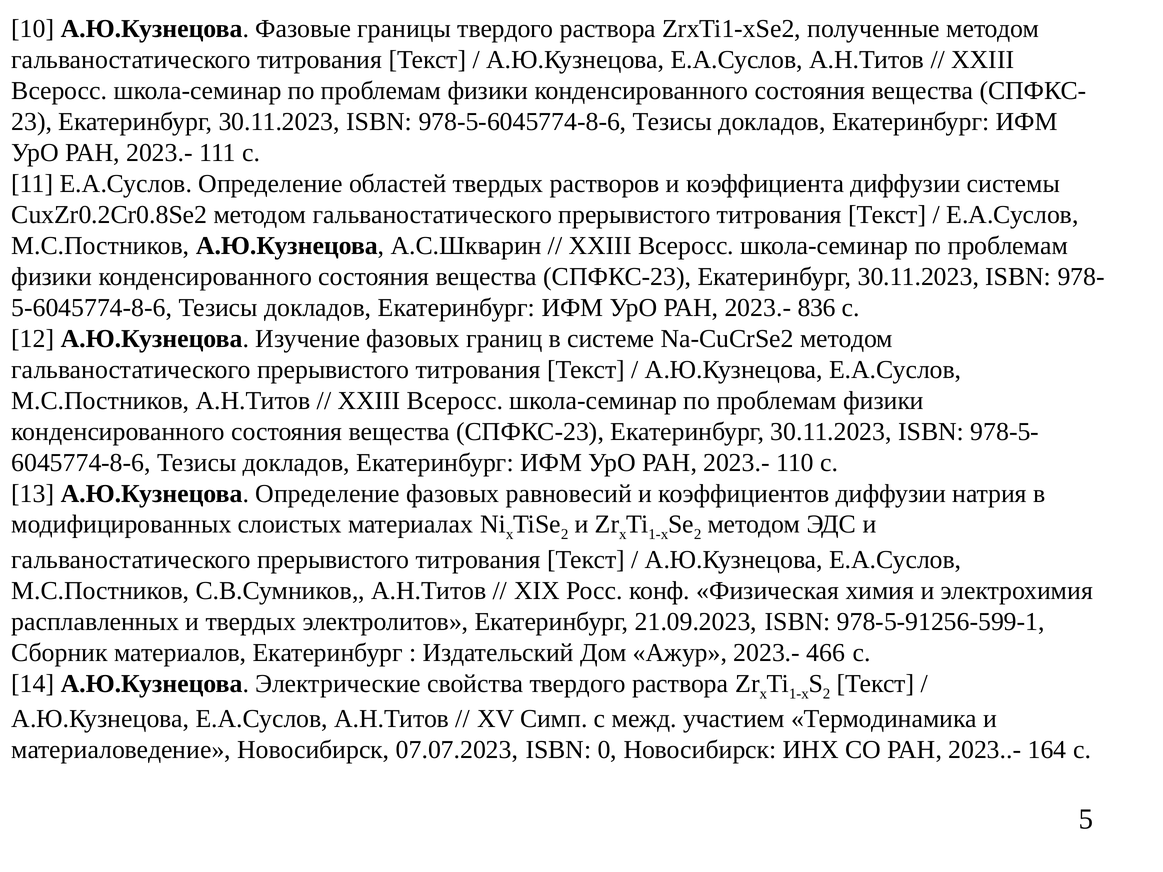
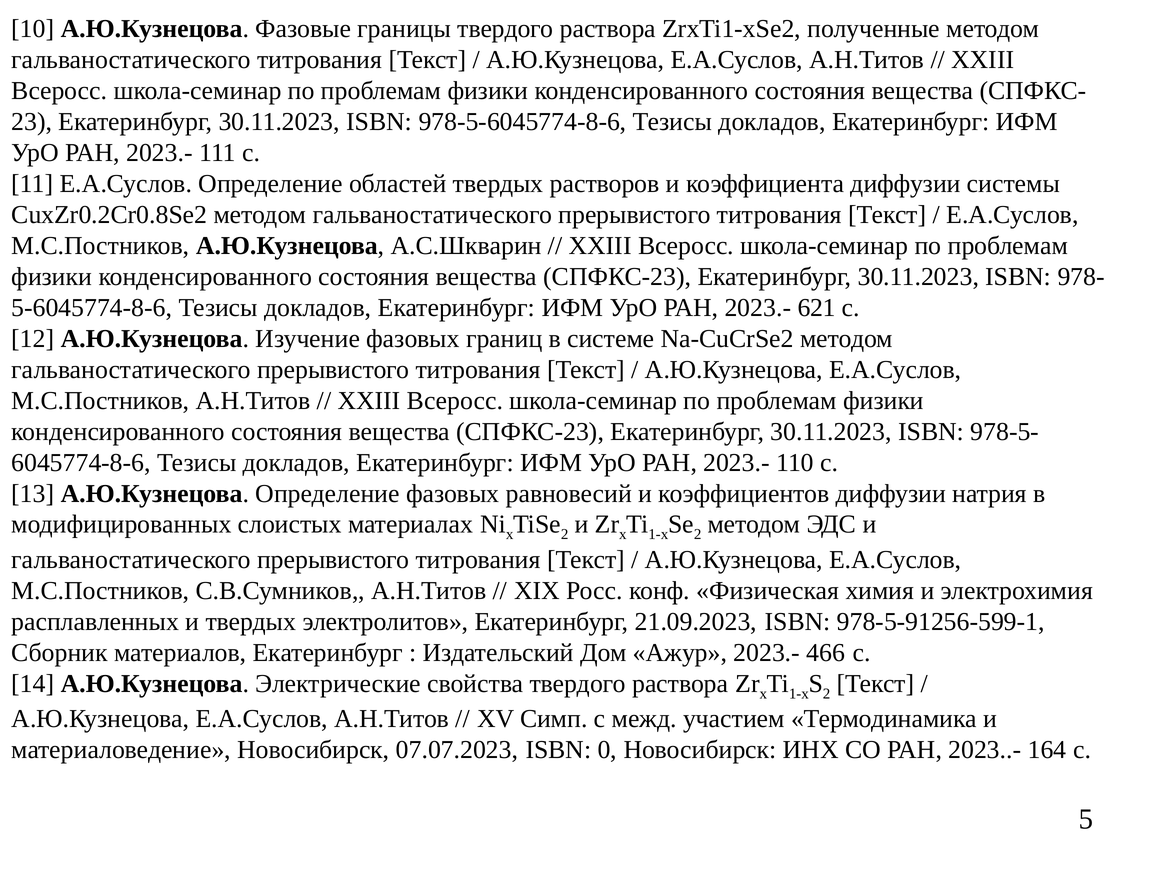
836: 836 -> 621 (817, 308)
